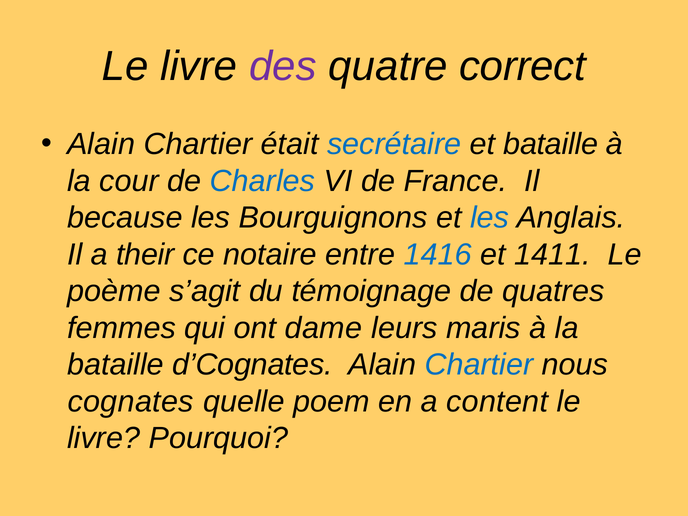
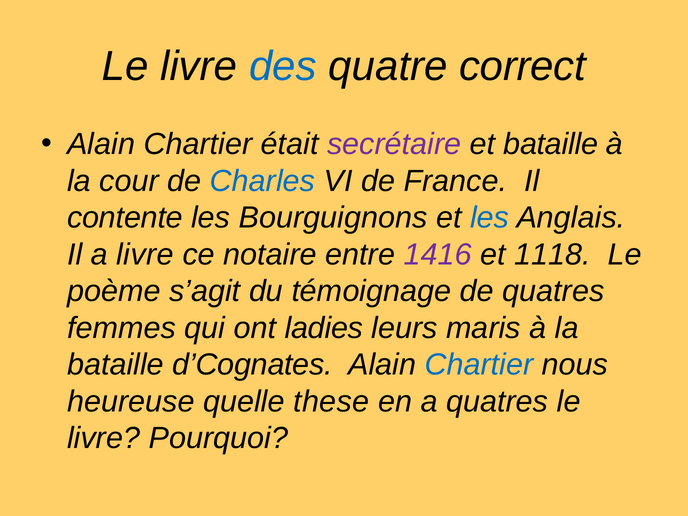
des colour: purple -> blue (283, 67)
secrétaire colour: blue -> purple (394, 144)
because: because -> contente (125, 218)
a their: their -> livre (145, 255)
1416 colour: blue -> purple (438, 255)
1411: 1411 -> 1118 (552, 255)
dame: dame -> ladies (324, 328)
cognates: cognates -> heureuse (131, 401)
poem: poem -> these (331, 401)
a content: content -> quatres (497, 401)
